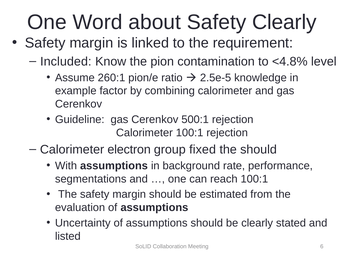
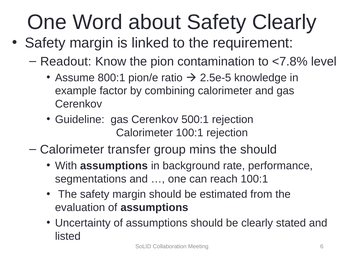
Included: Included -> Readout (66, 61)
<4.8%: <4.8% -> <7.8% (290, 61)
260:1: 260:1 -> 800:1 (111, 78)
electron: electron -> transfer (129, 149)
fixed: fixed -> mins (203, 149)
